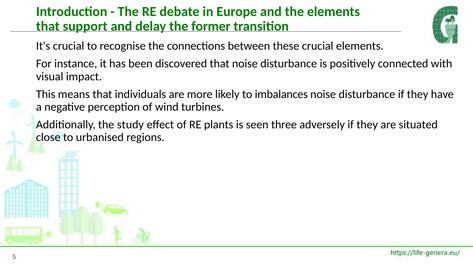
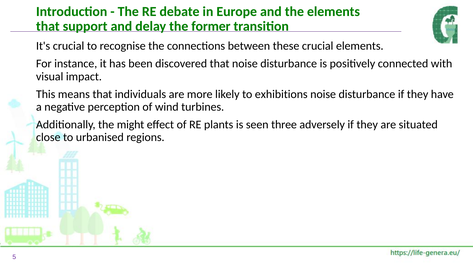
imbalances: imbalances -> exhibitions (281, 94)
study: study -> might (131, 125)
